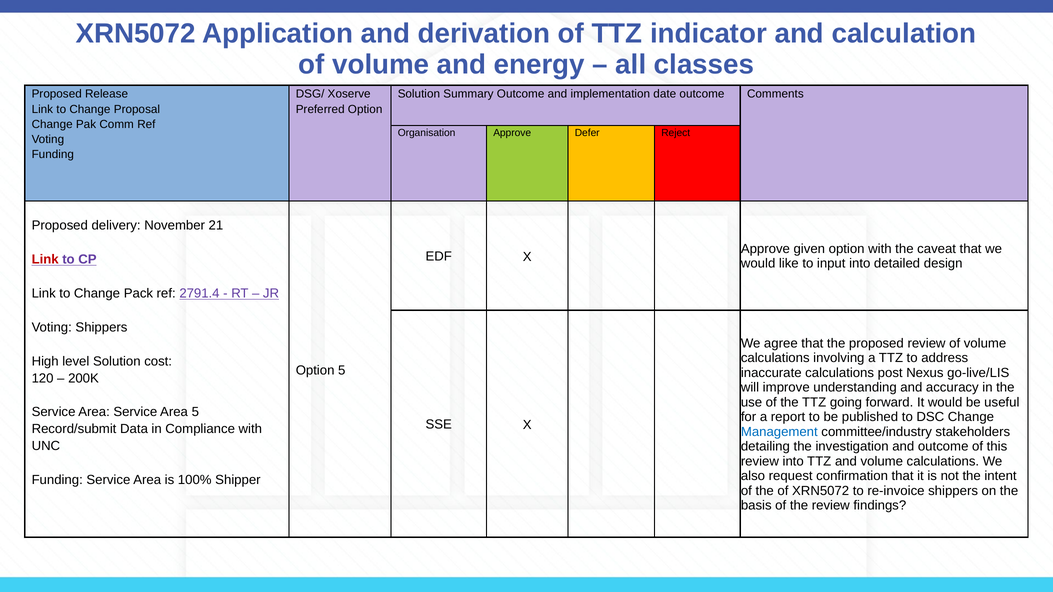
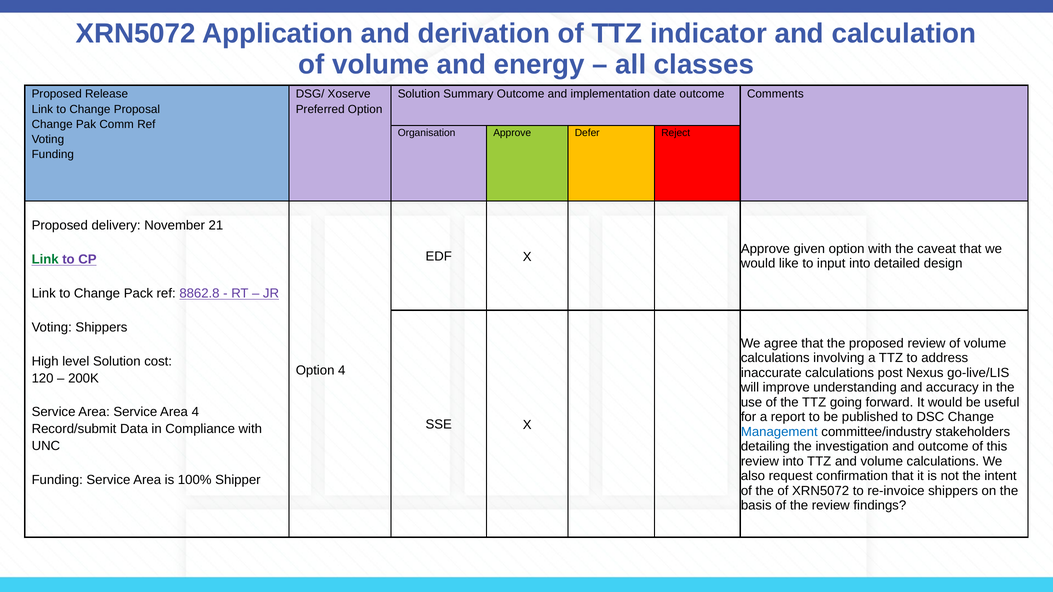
Link colour: red -> green (45, 260)
2791.4: 2791.4 -> 8862.8 (199, 294)
Option 5: 5 -> 4 (342, 371)
Area 5: 5 -> 4 (195, 412)
